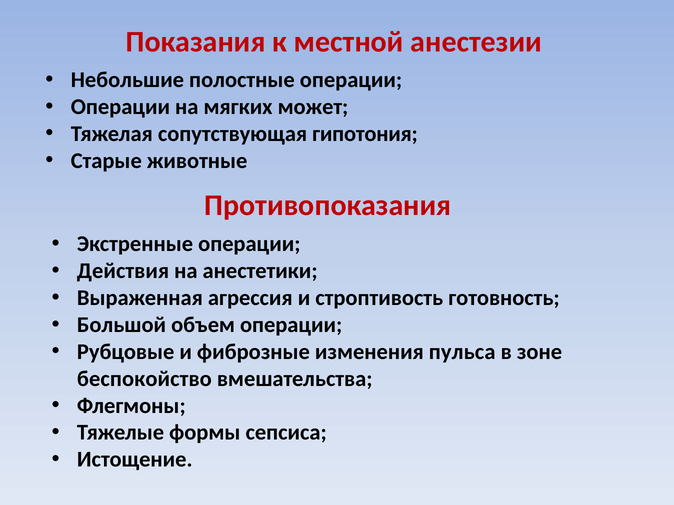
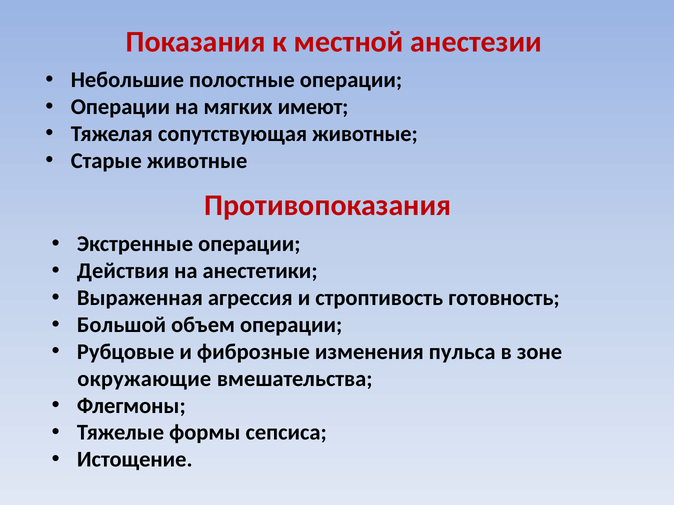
может: может -> имеют (313, 107)
сопутствующая гипотония: гипотония -> животные (365, 134)
беспокойство: беспокойство -> окружающие (144, 379)
